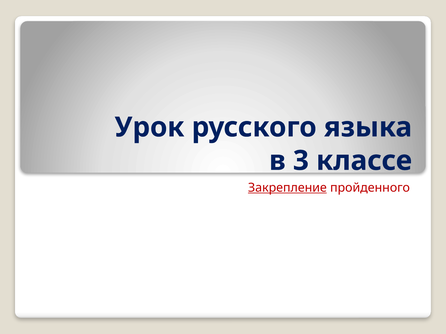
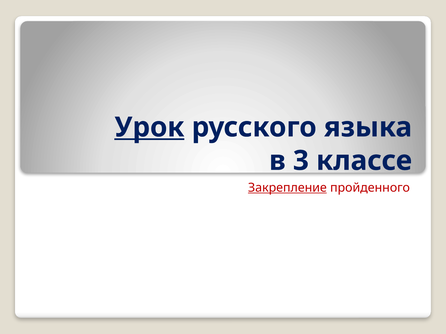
Урок underline: none -> present (149, 127)
